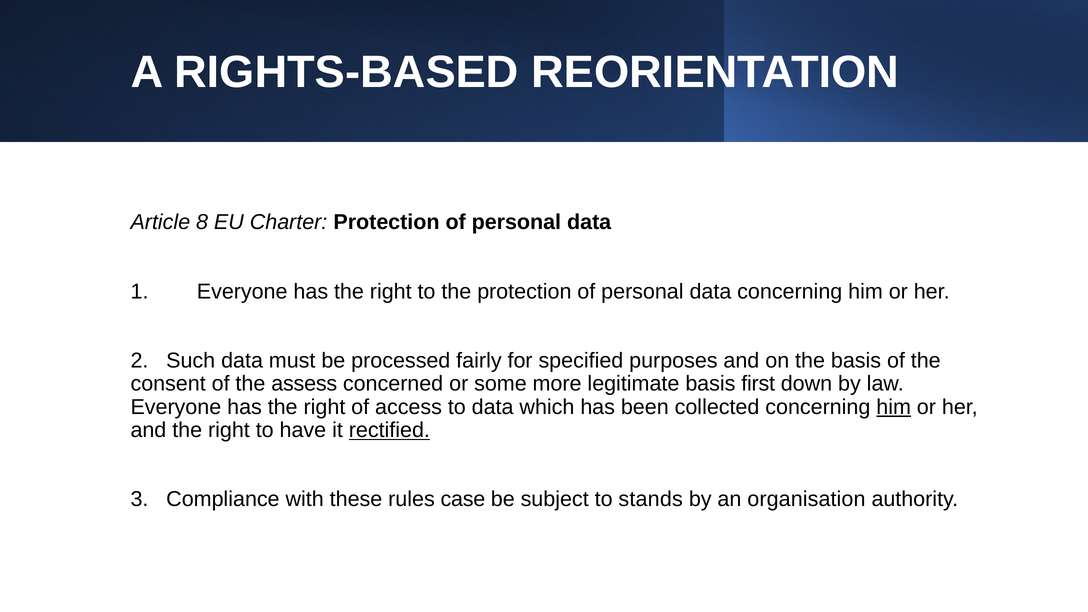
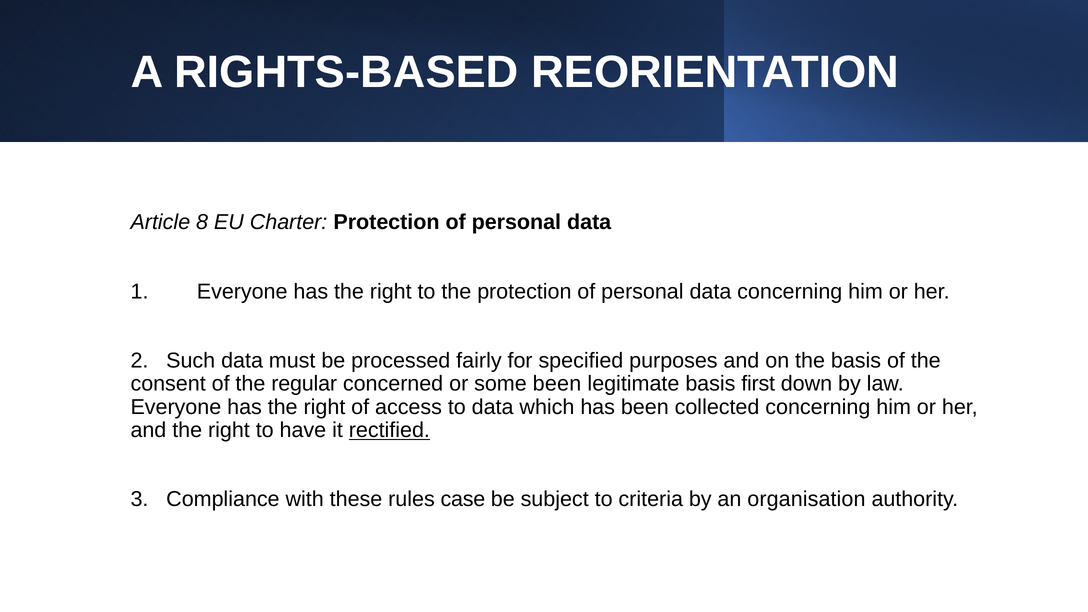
assess: assess -> regular (304, 384)
some more: more -> been (557, 384)
him underline: present -> none (894, 407)
stands: stands -> criteria (651, 499)
